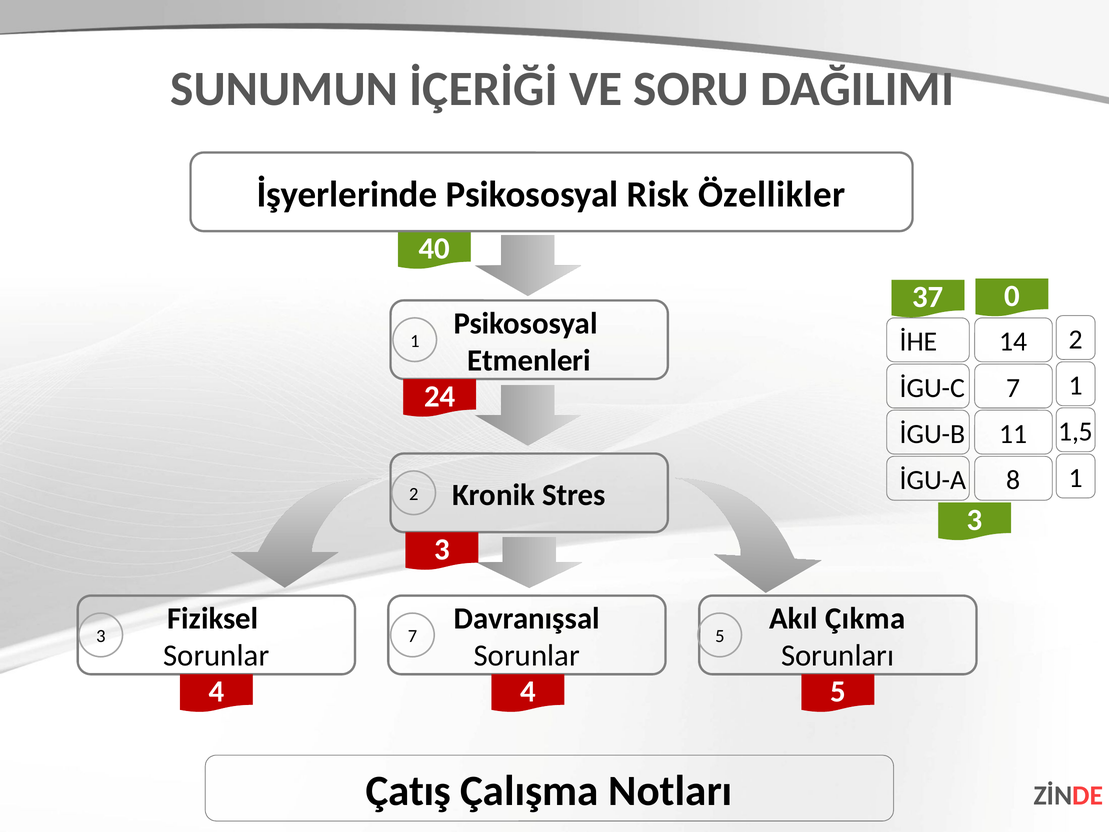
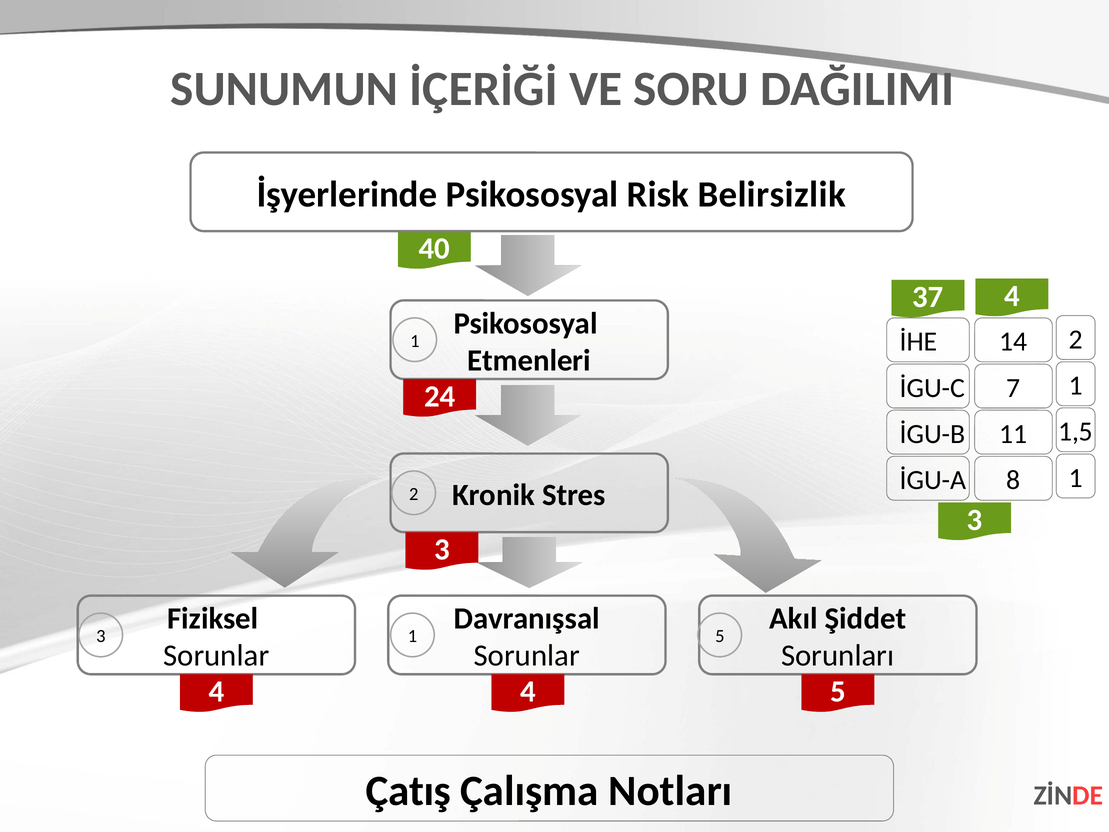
Özellikler: Özellikler -> Belirsizlik (772, 194)
37 0: 0 -> 4 (1012, 296)
Çıkma: Çıkma -> Şiddet (866, 618)
3 7: 7 -> 1 (413, 636)
